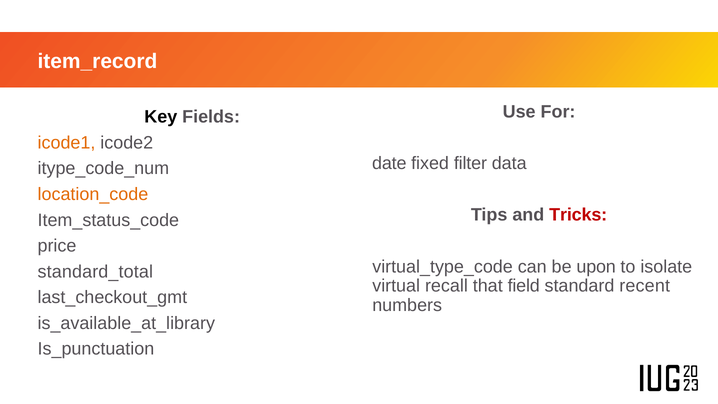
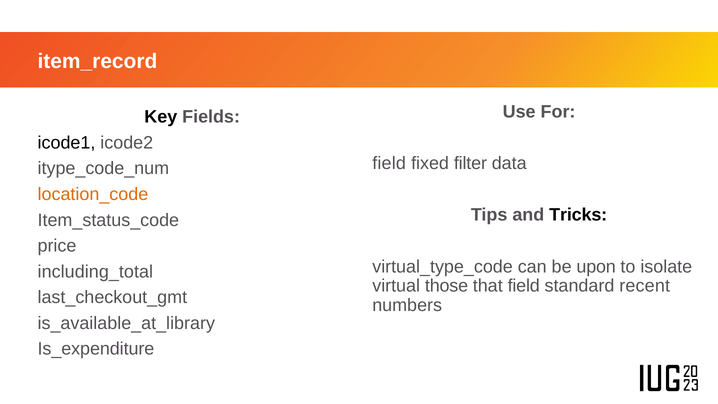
icode1 colour: orange -> black (66, 143)
date: date -> field (389, 163)
Tricks colour: red -> black (578, 215)
standard_total: standard_total -> including_total (95, 272)
recall: recall -> those (447, 286)
Is_punctuation: Is_punctuation -> Is_expenditure (96, 349)
